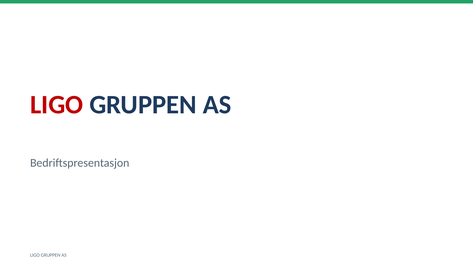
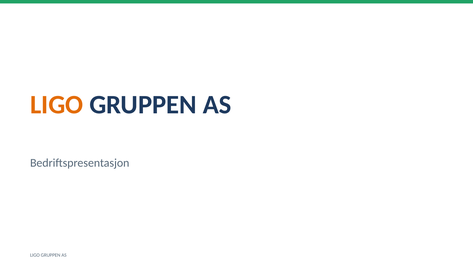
LIGO colour: red -> orange (57, 105)
